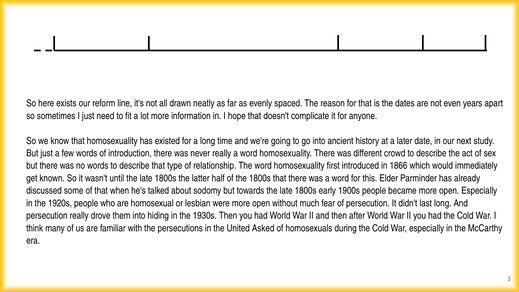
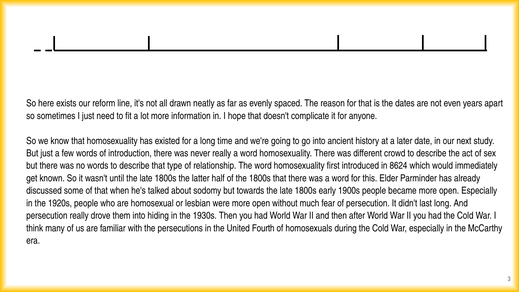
1866: 1866 -> 8624 (398, 166)
Asked: Asked -> Fourth (263, 228)
